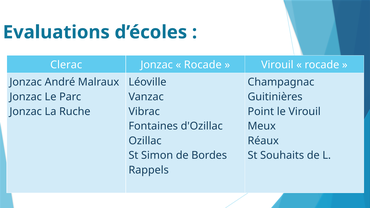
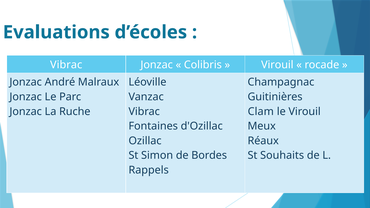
Clerac: Clerac -> Vibrac (66, 65)
Rocade: Rocade -> Colibris (203, 65)
Point: Point -> Clam (261, 112)
